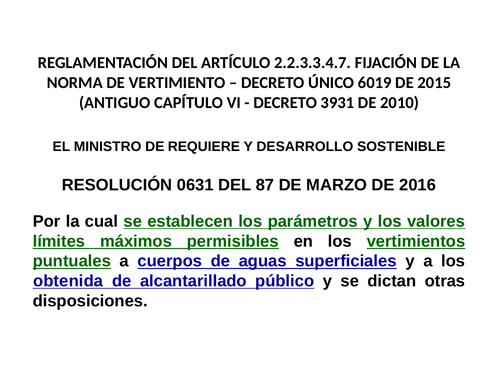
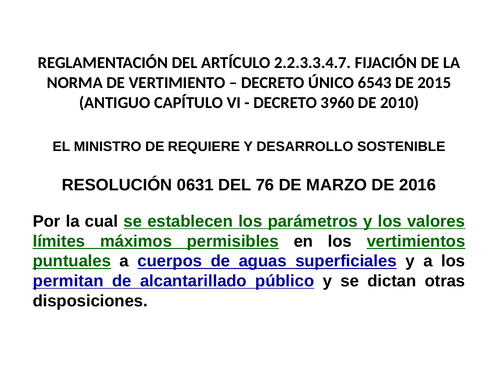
6019: 6019 -> 6543 (375, 83)
3931: 3931 -> 3960 (337, 102)
87: 87 -> 76 (265, 185)
obtenida: obtenida -> permitan (68, 281)
